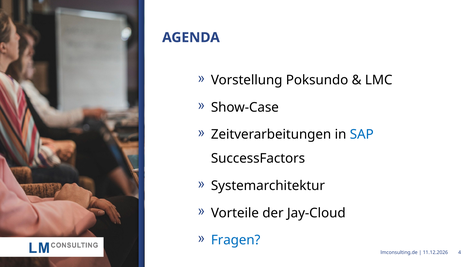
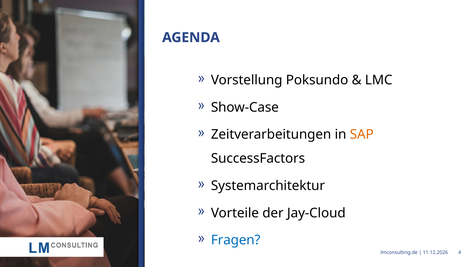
SAP colour: blue -> orange (362, 134)
